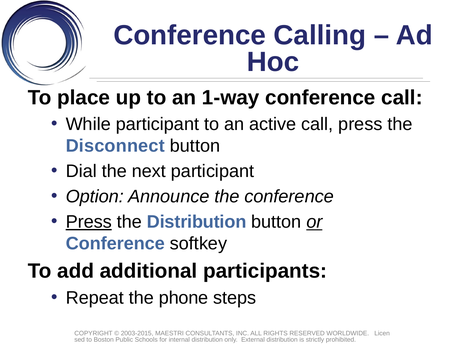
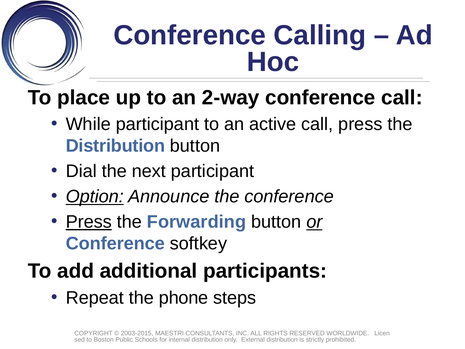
1-way: 1-way -> 2-way (231, 98)
Disconnect: Disconnect -> Distribution (115, 146)
Option underline: none -> present (95, 196)
the Distribution: Distribution -> Forwarding (197, 222)
